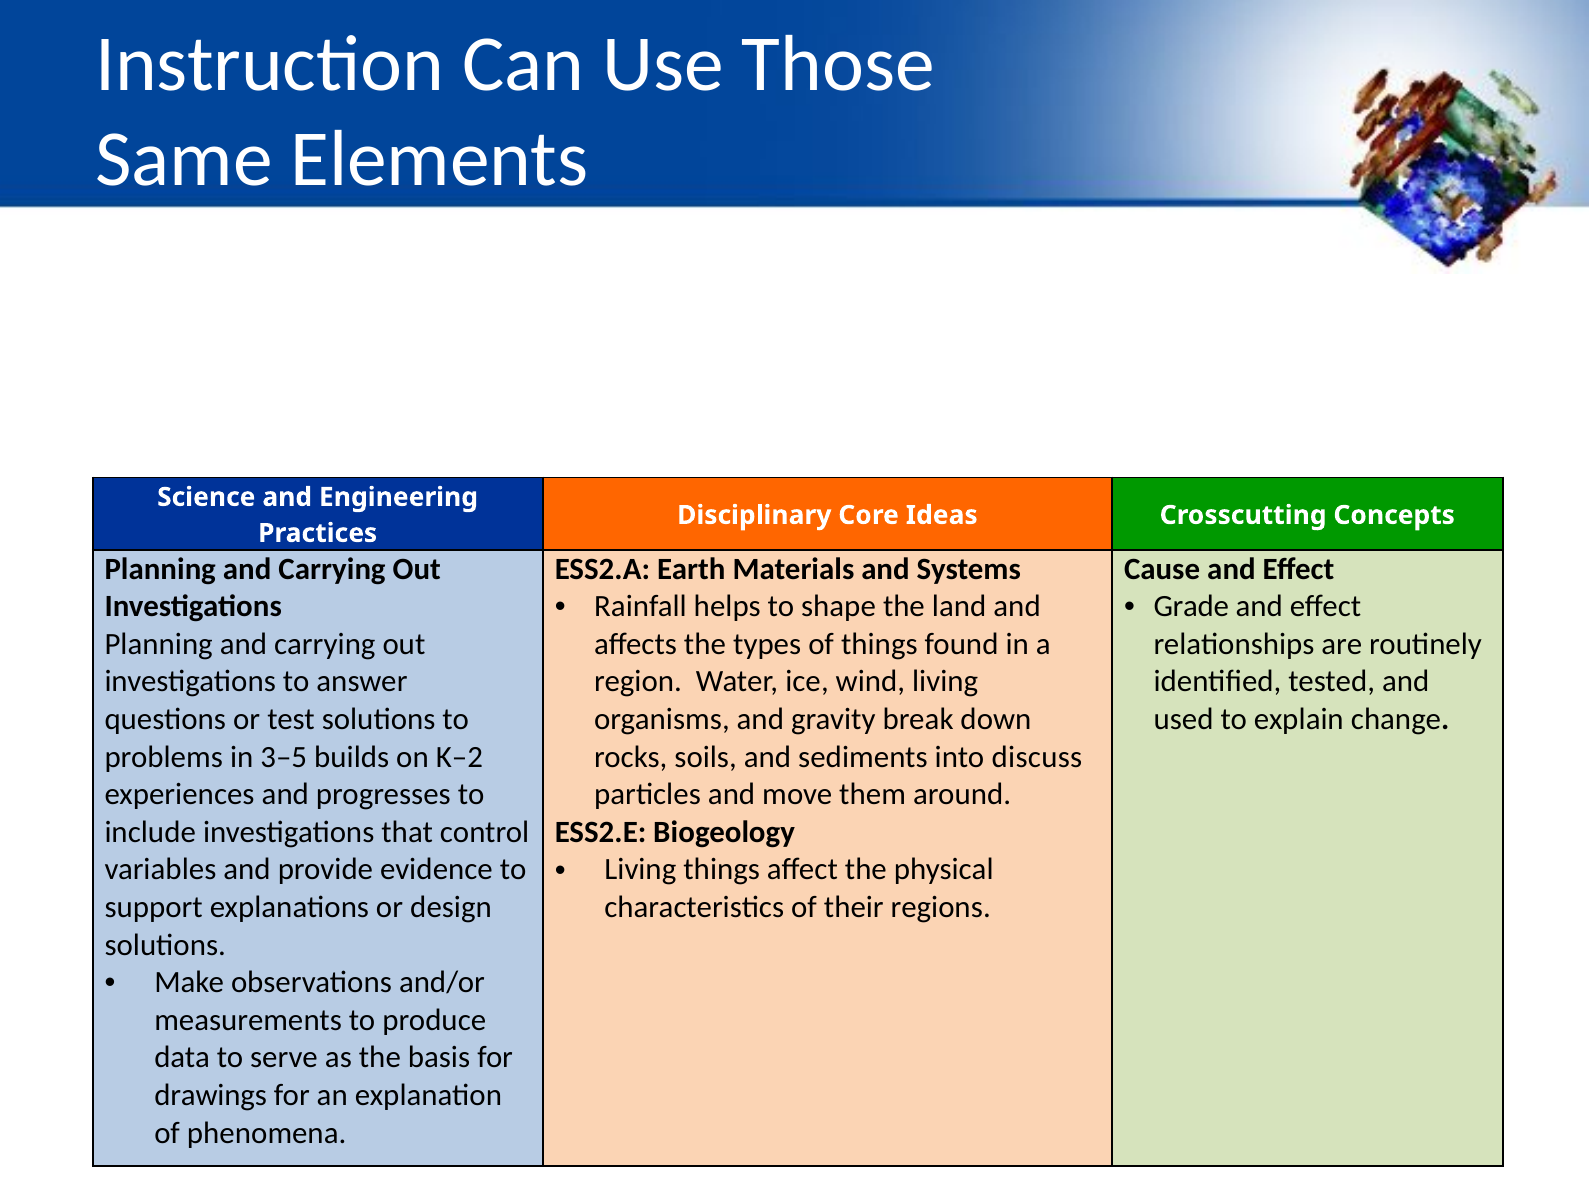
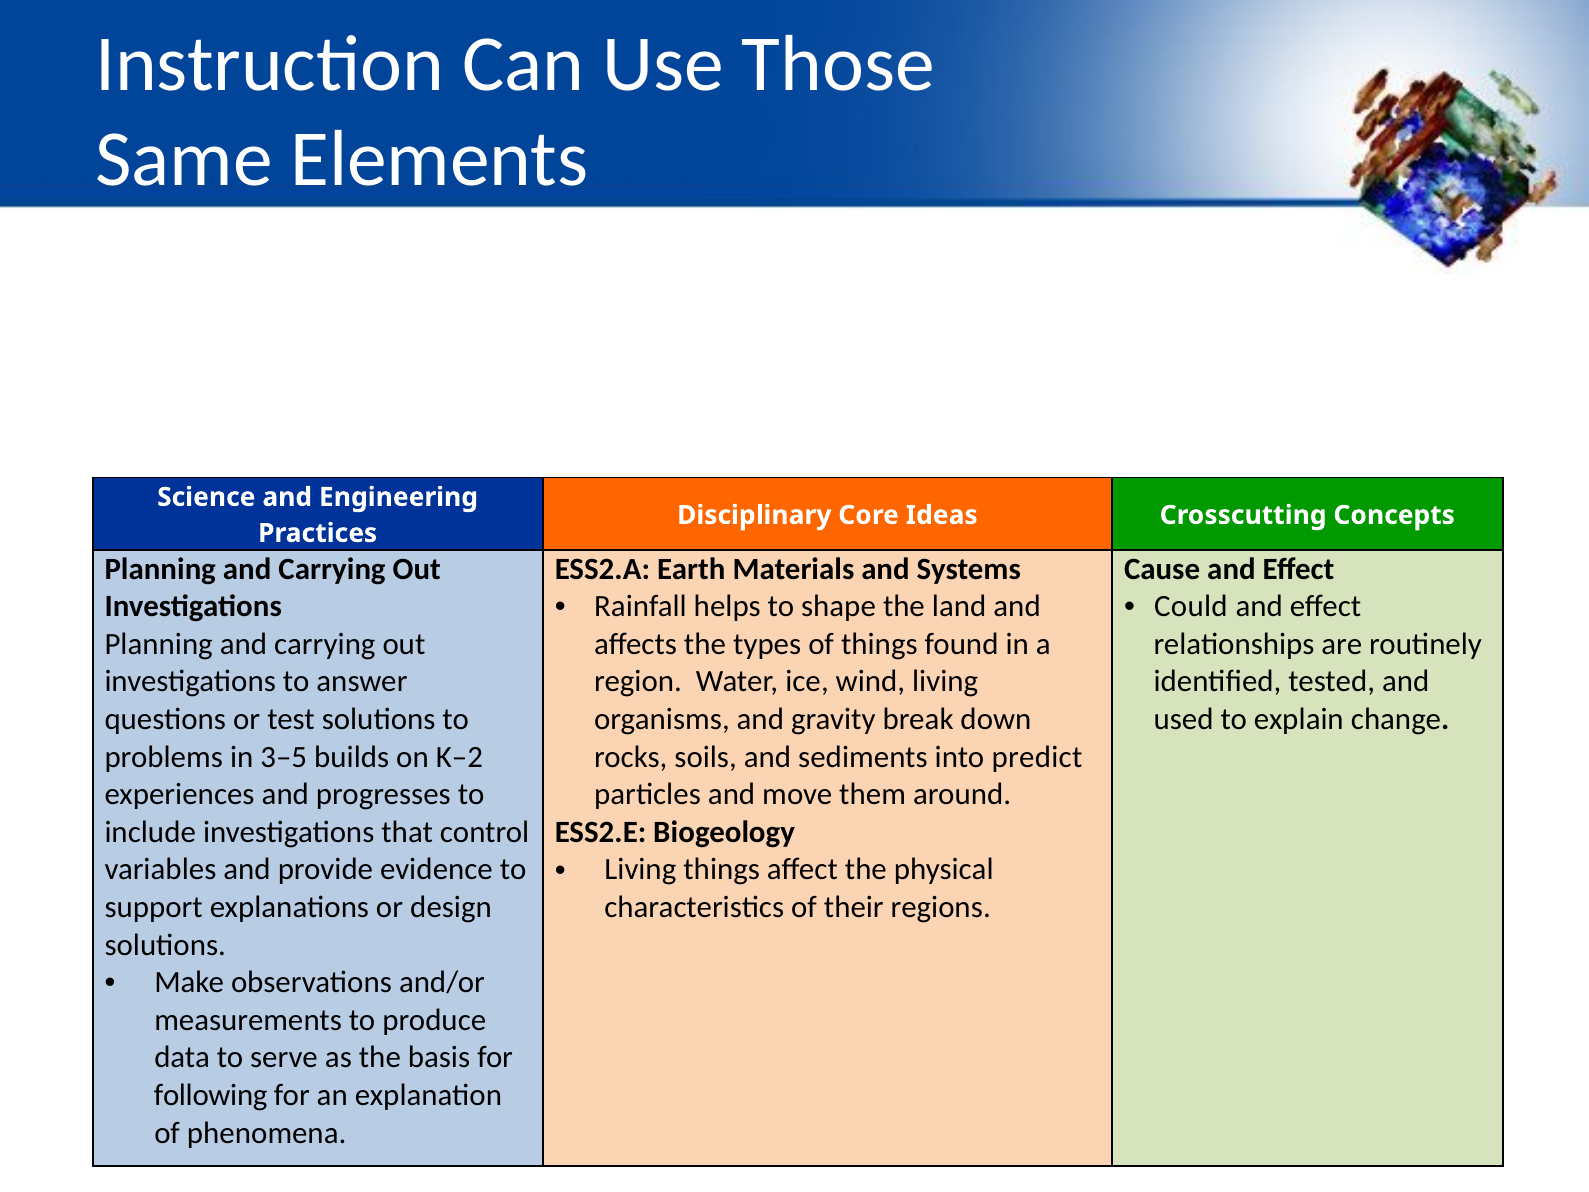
Grade: Grade -> Could (1191, 606)
discuss: discuss -> predict (1037, 757)
drawings: drawings -> following (211, 1095)
